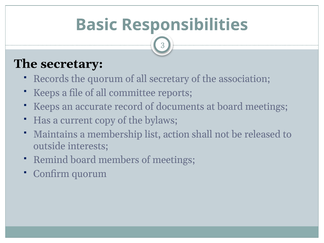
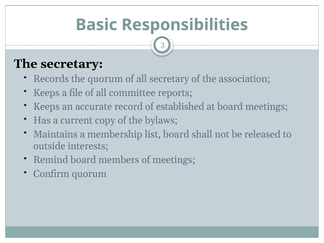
documents: documents -> established (180, 107)
list action: action -> board (176, 134)
